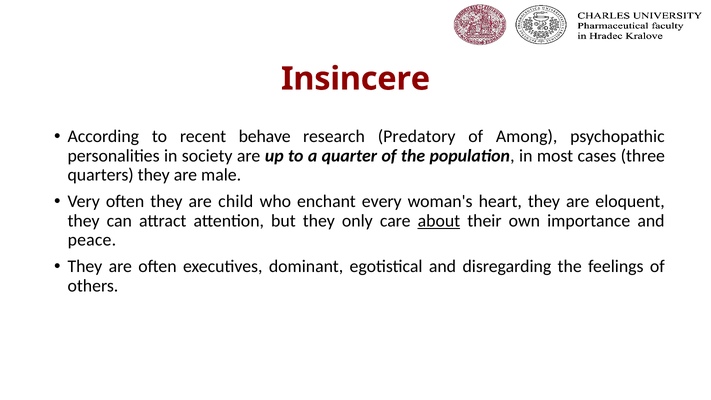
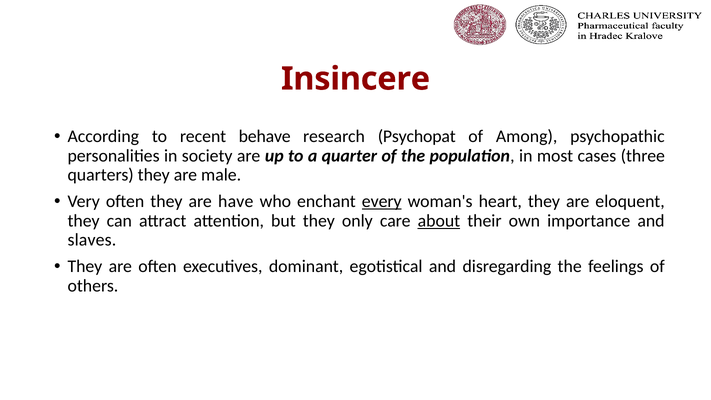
Predatory: Predatory -> Psychopat (417, 137)
child: child -> have (236, 202)
every underline: none -> present (382, 202)
peace: peace -> slaves (92, 240)
